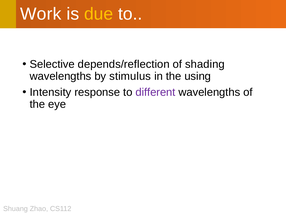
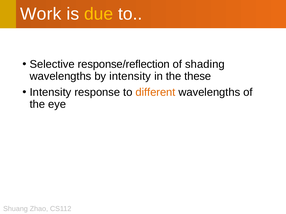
depends/reflection: depends/reflection -> response/reflection (124, 64)
by stimulus: stimulus -> intensity (130, 76)
using: using -> these (198, 76)
different colour: purple -> orange (155, 92)
